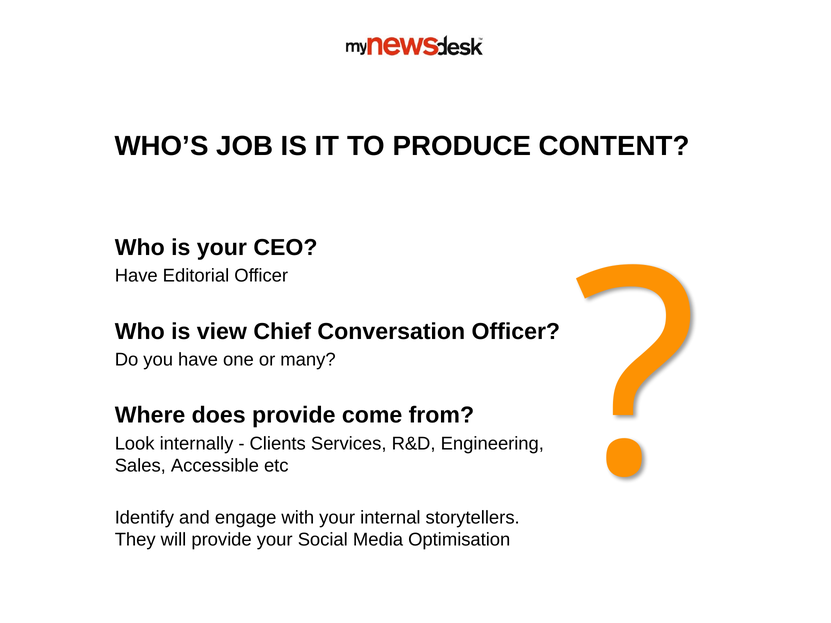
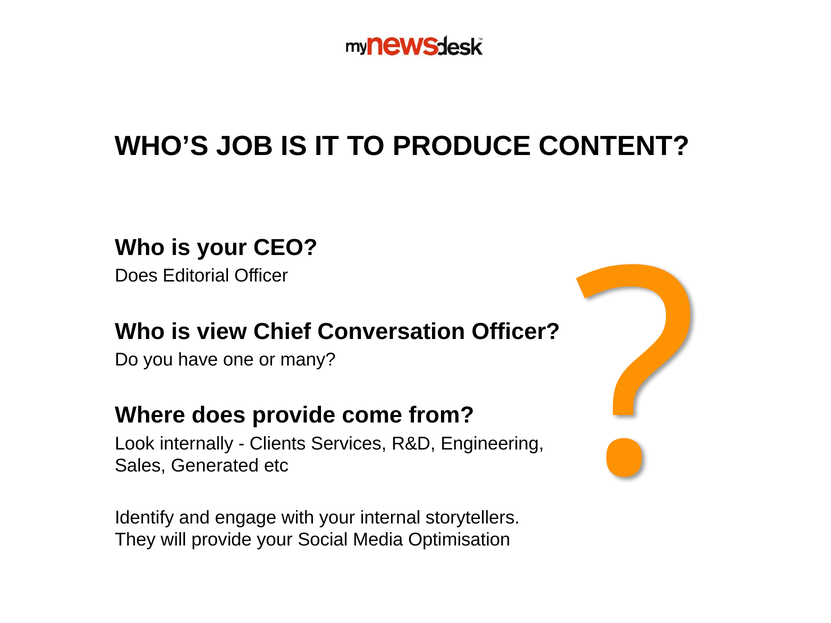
Have: Have -> Does (136, 276)
Accessible: Accessible -> Generated (215, 466)
